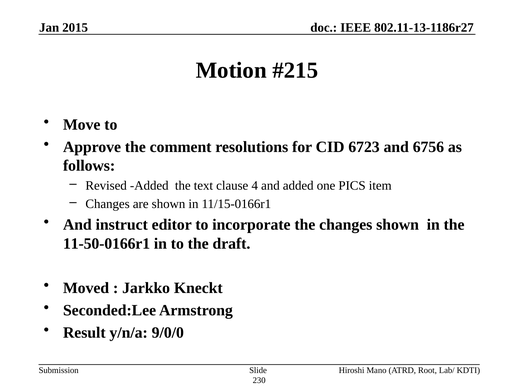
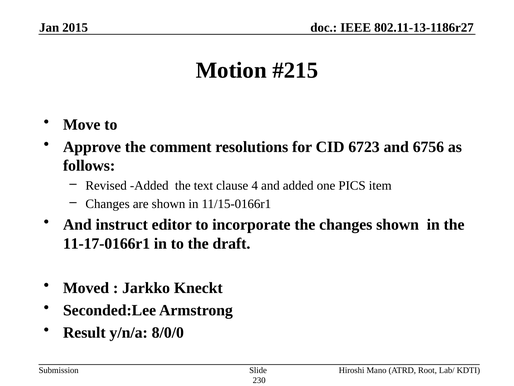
11-50-0166r1: 11-50-0166r1 -> 11-17-0166r1 (107, 243)
9/0/0: 9/0/0 -> 8/0/0 (168, 332)
